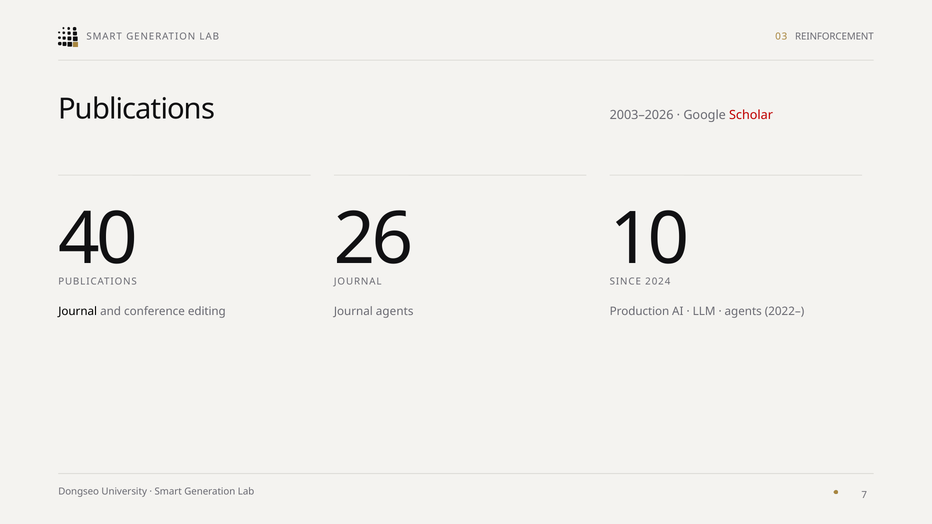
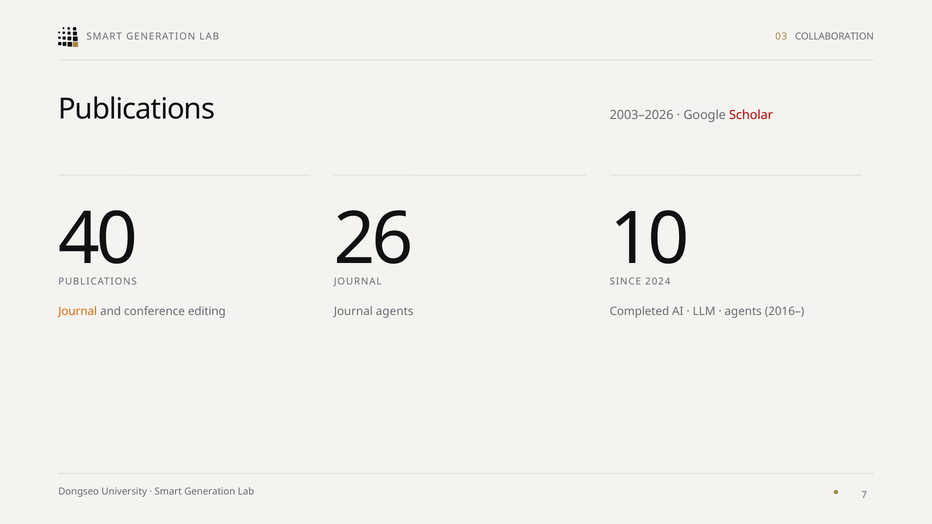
REINFORCEMENT: REINFORCEMENT -> COLLABORATION (834, 37)
Journal colour: black -> orange (78, 311)
Production: Production -> Completed (639, 311)
2022–: 2022– -> 2016– (785, 311)
